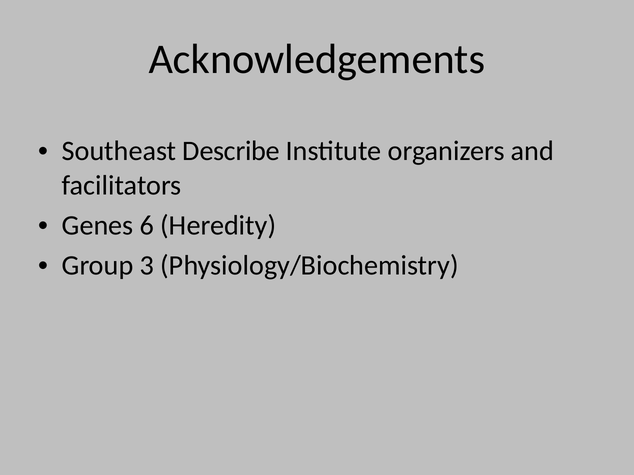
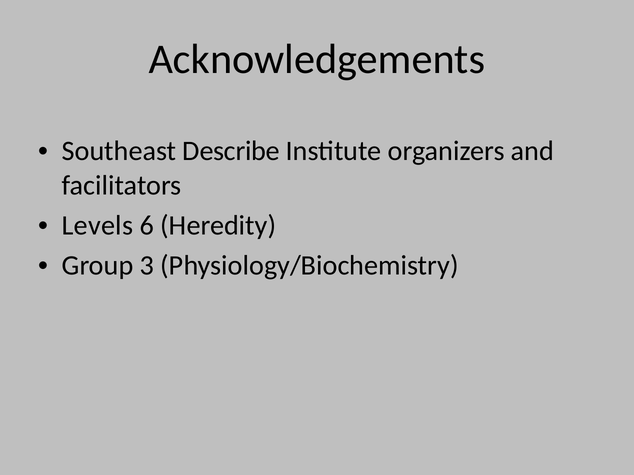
Genes: Genes -> Levels (98, 226)
